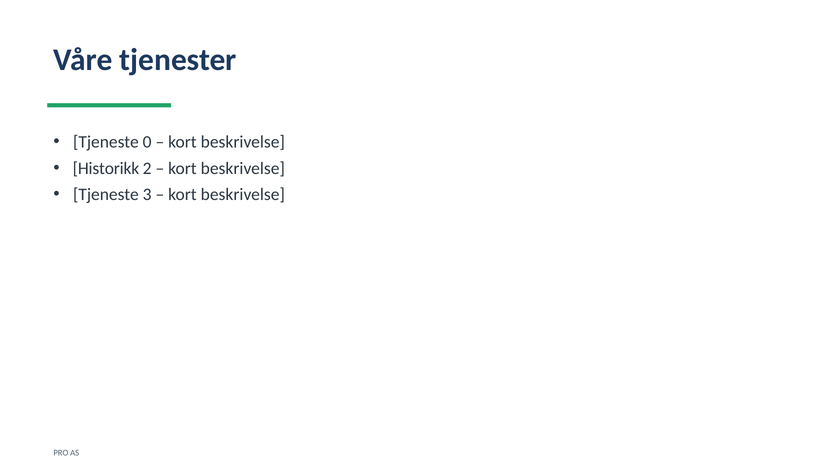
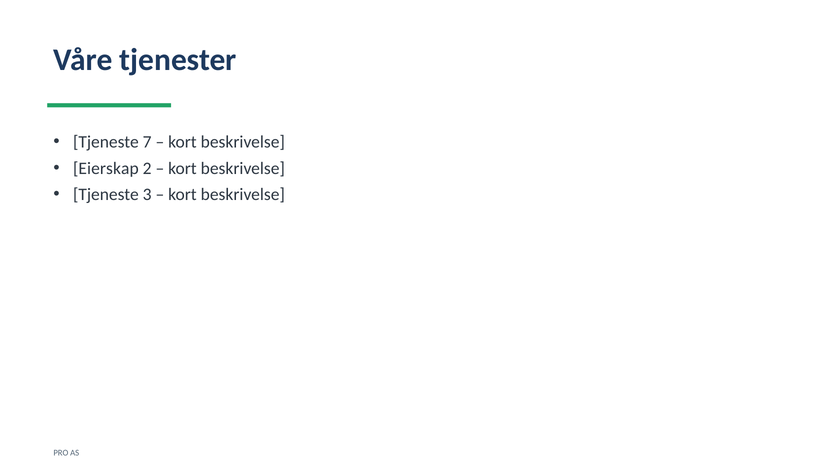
0: 0 -> 7 (147, 142)
Historikk: Historikk -> Eierskap (106, 168)
